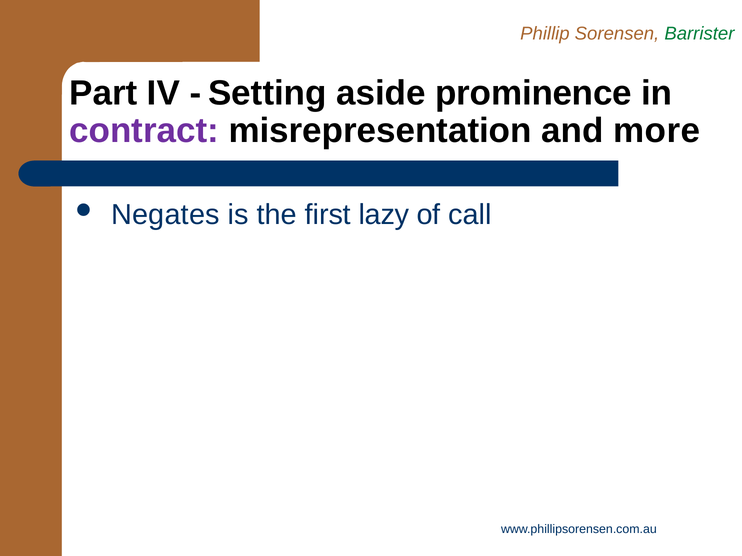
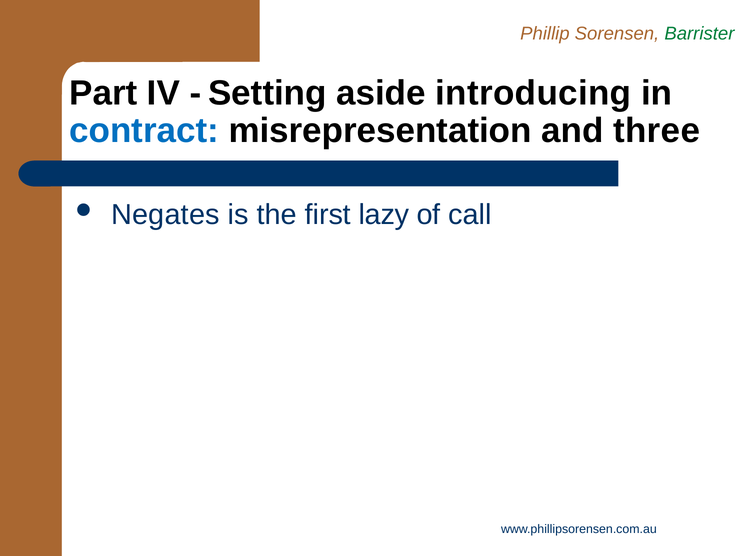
prominence: prominence -> introducing (533, 93)
contract colour: purple -> blue (144, 131)
more: more -> three (657, 131)
